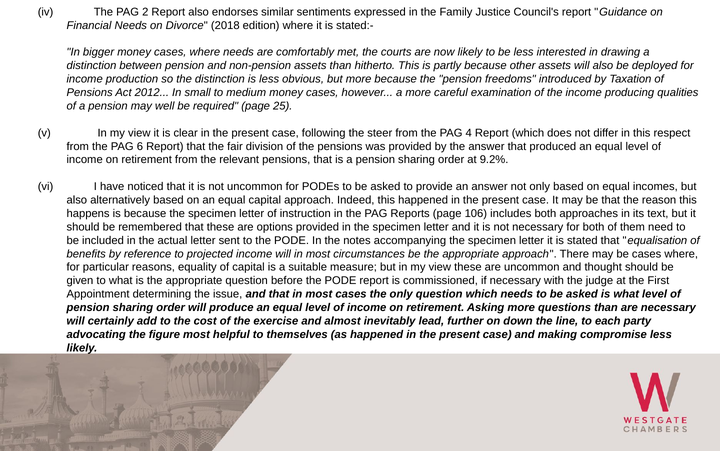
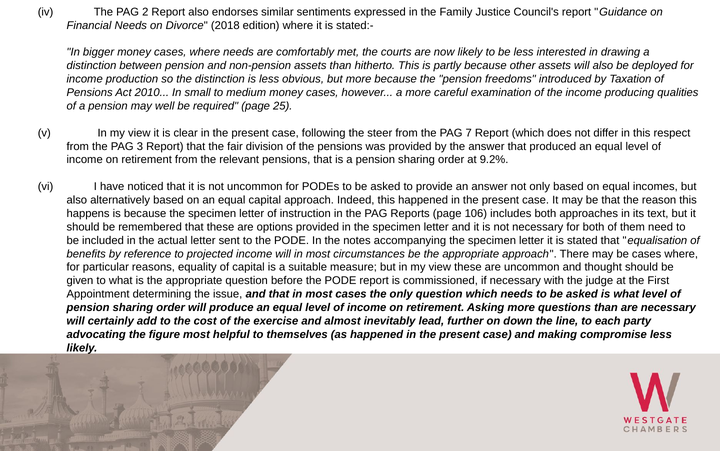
2012: 2012 -> 2010 (152, 93)
4: 4 -> 7 (469, 133)
6: 6 -> 3 (140, 146)
